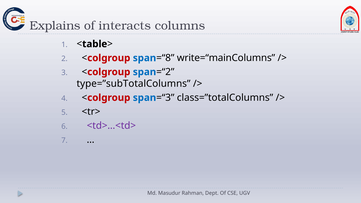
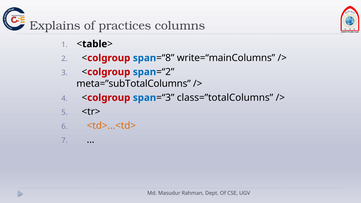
interacts: interacts -> practices (125, 26)
type=”subTotalColumns: type=”subTotalColumns -> meta=”subTotalColumns (134, 84)
<td>…<td> colour: purple -> orange (111, 126)
